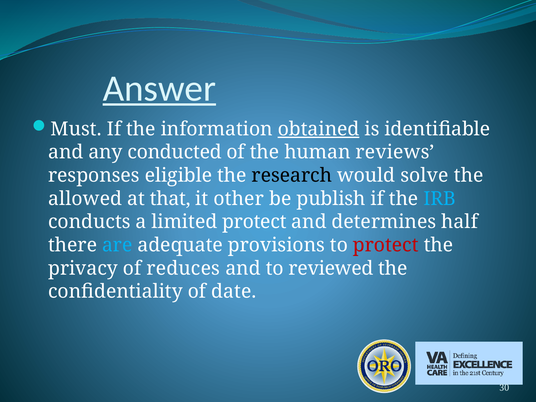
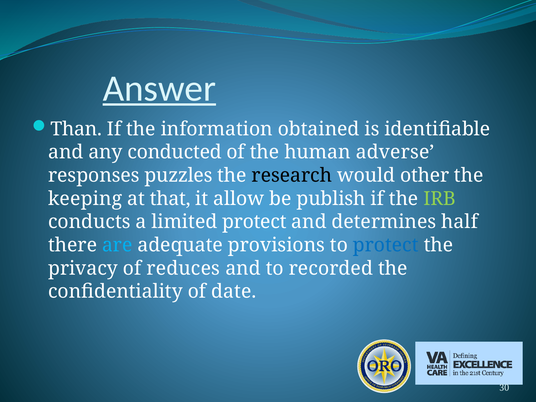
Must: Must -> Than (76, 129)
obtained underline: present -> none (319, 129)
reviews: reviews -> adverse (395, 152)
eligible: eligible -> puzzles (179, 175)
solve: solve -> other (425, 175)
allowed: allowed -> keeping (85, 199)
other: other -> allow (239, 199)
IRB colour: light blue -> light green (440, 199)
protect colour: red -> blue (386, 245)
reviewed: reviewed -> recorded (331, 268)
